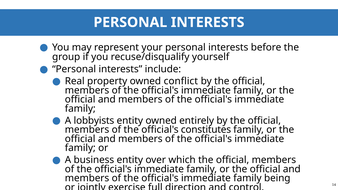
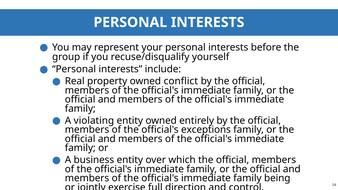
lobbyists: lobbyists -> violating (94, 121)
constitutes: constitutes -> exceptions (206, 130)
